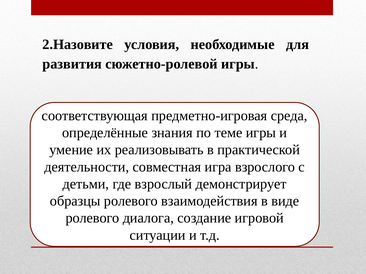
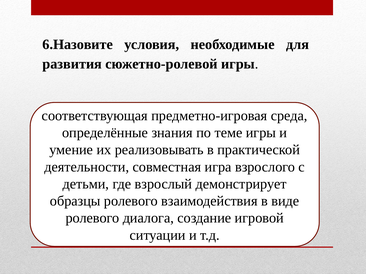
2.Назовите: 2.Назовите -> 6.Назовите (78, 44)
